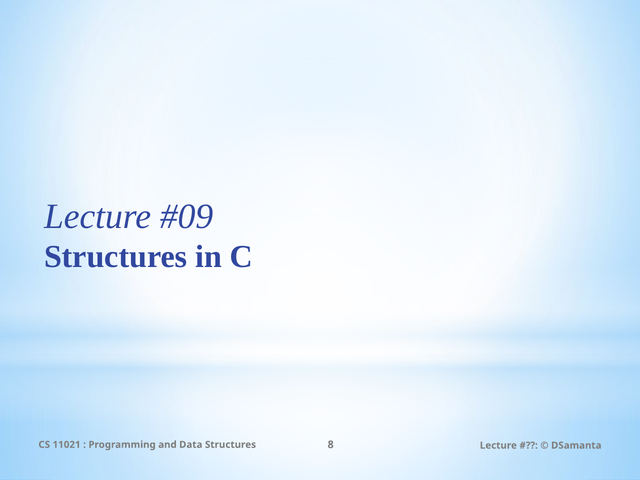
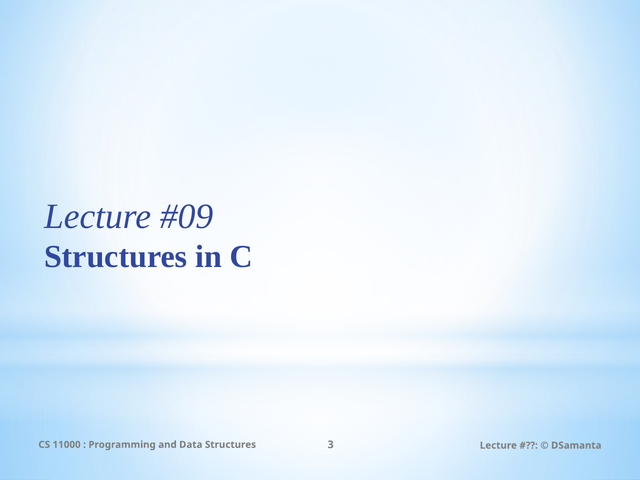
11021: 11021 -> 11000 (67, 445)
8: 8 -> 3 (331, 445)
